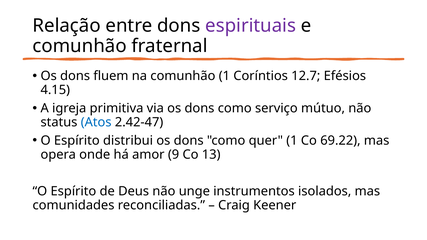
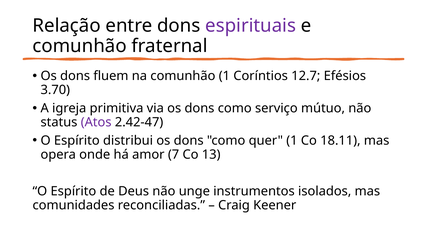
4.15: 4.15 -> 3.70 (55, 90)
Atos colour: blue -> purple (96, 122)
69.22: 69.22 -> 18.11 (340, 141)
9: 9 -> 7 (174, 155)
